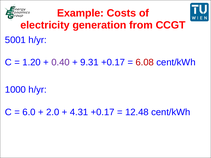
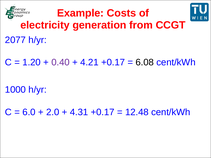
5001: 5001 -> 2077 (15, 40)
9.31: 9.31 -> 4.21 (89, 62)
6.08 colour: red -> black (145, 62)
